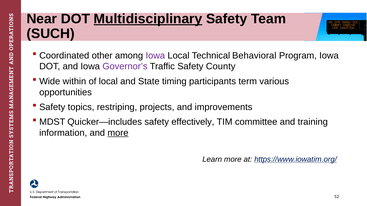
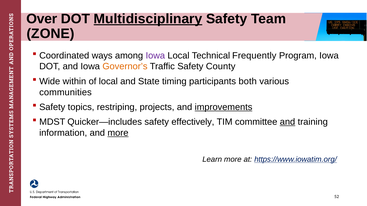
Near: Near -> Over (42, 19)
SUCH: SUCH -> ZONE (51, 34)
other: other -> ways (102, 56)
Behavioral: Behavioral -> Frequently (254, 56)
Governor’s colour: purple -> orange (125, 67)
term: term -> both (248, 81)
opportunities: opportunities -> communities (65, 92)
improvements underline: none -> present (224, 107)
and underline: none -> present (288, 122)
